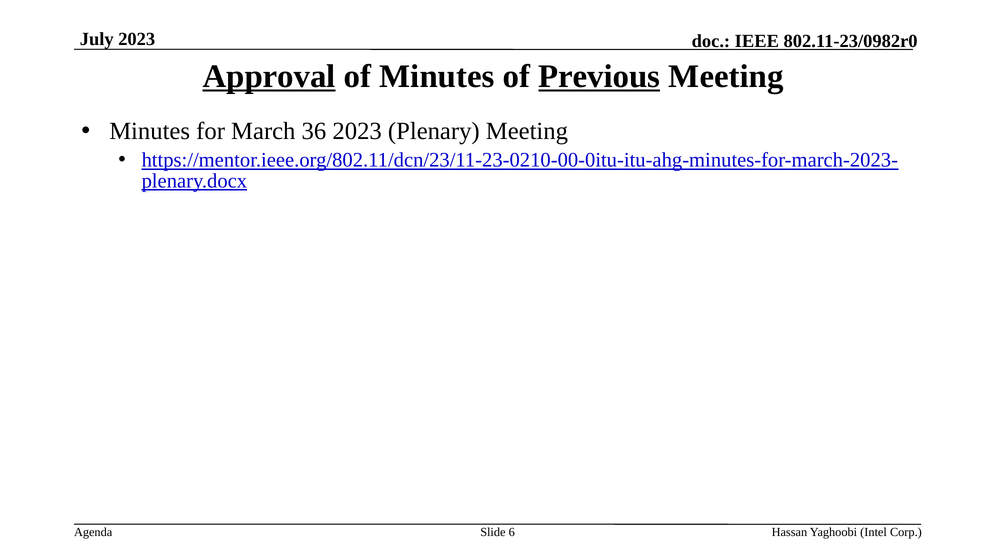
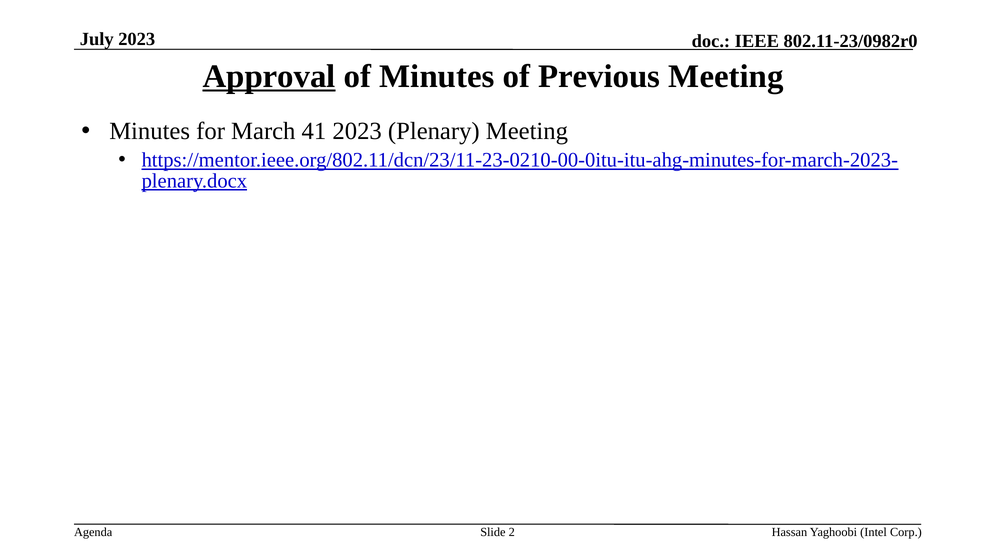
Previous underline: present -> none (599, 76)
36: 36 -> 41 (314, 131)
6: 6 -> 2 (512, 532)
